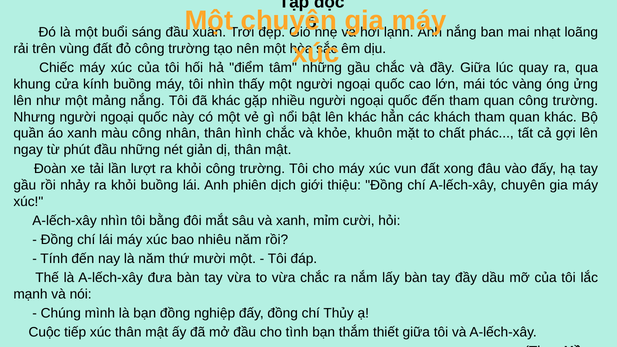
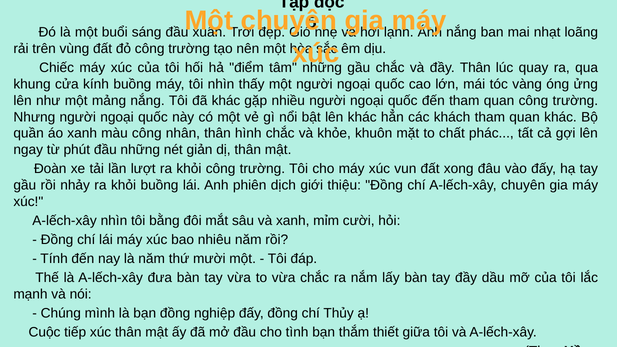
đầy Giữa: Giữa -> Thân (475, 68)
